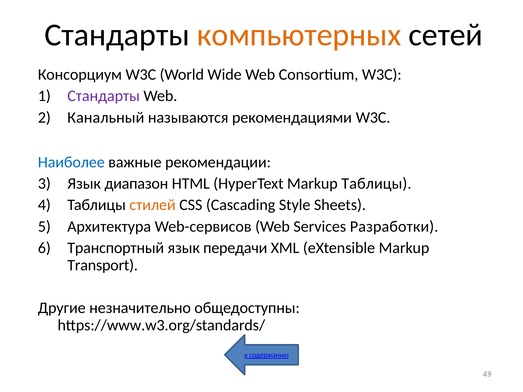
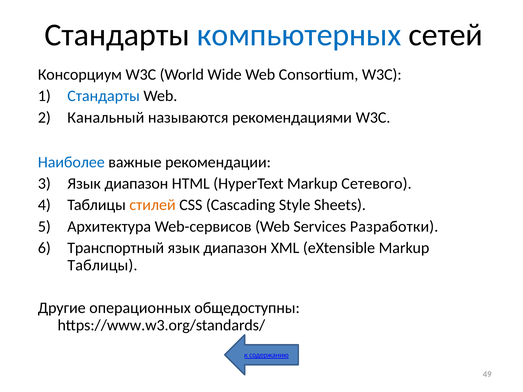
компьютерных colour: orange -> blue (299, 35)
Стандарты colour: purple -> blue (104, 96)
Markup Таблицы: Таблицы -> Сетевого (376, 184)
передачи: передачи -> диапазон (235, 248)
Transport: Transport -> Таблицы (102, 265)
незначительно: незначительно -> операционных (140, 308)
